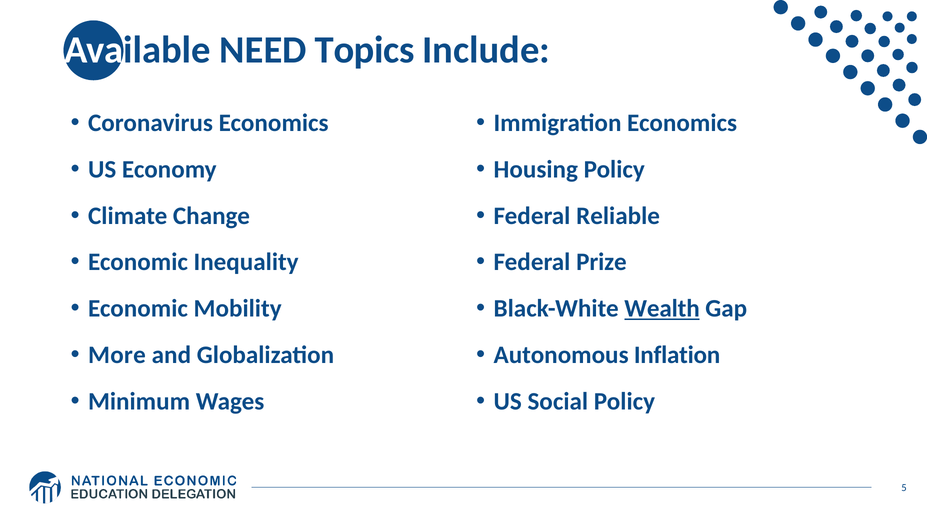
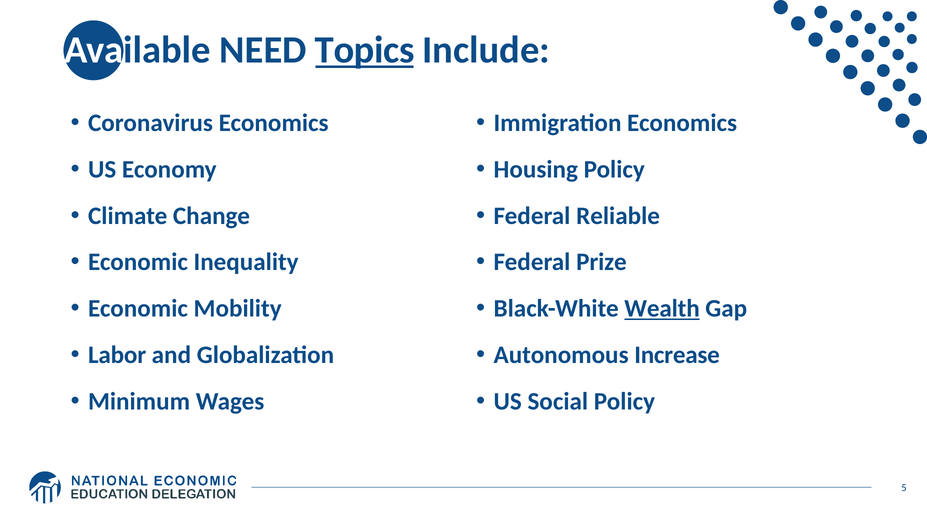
Topics underline: none -> present (365, 50)
More: More -> Labor (117, 355)
Inflation: Inflation -> Increase (677, 355)
